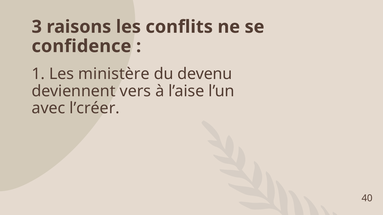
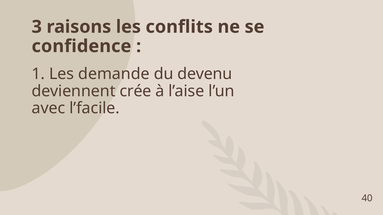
ministère: ministère -> demande (114, 74)
vers: vers -> crée (135, 91)
l’créer: l’créer -> l’facile (95, 108)
